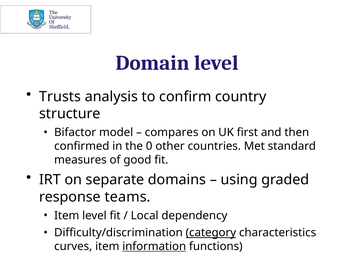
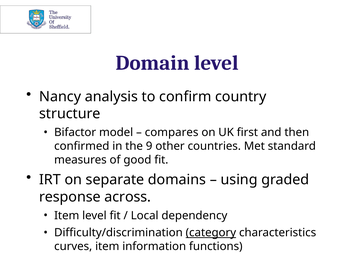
Trusts: Trusts -> Nancy (60, 97)
0: 0 -> 9 (149, 146)
teams: teams -> across (128, 197)
information underline: present -> none (154, 247)
